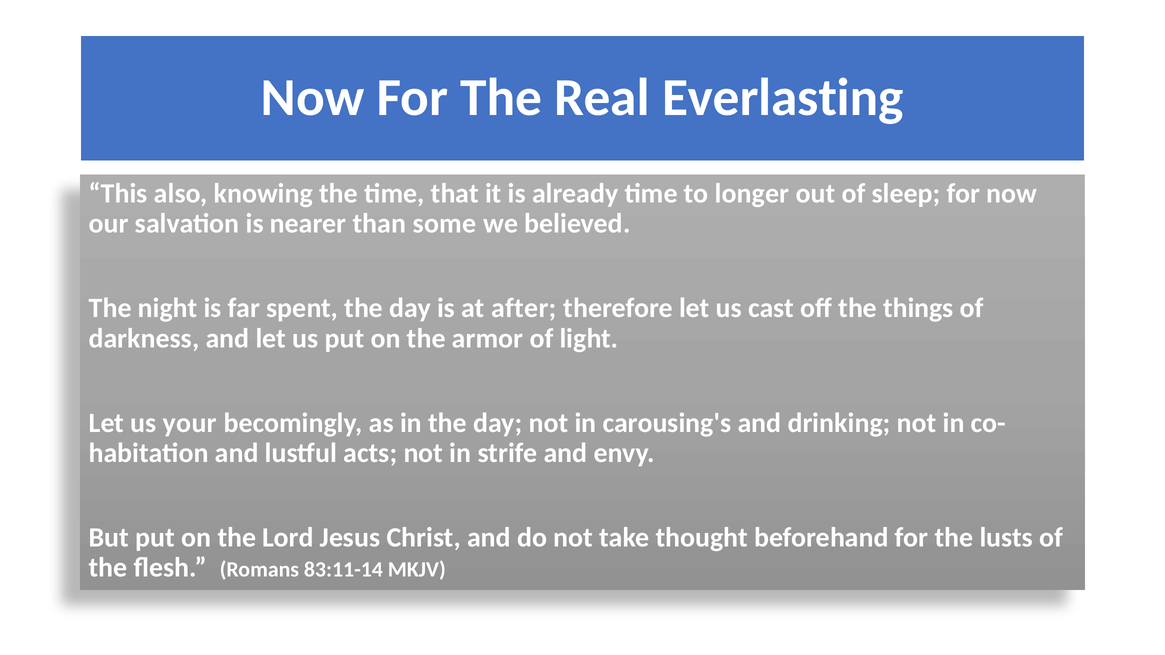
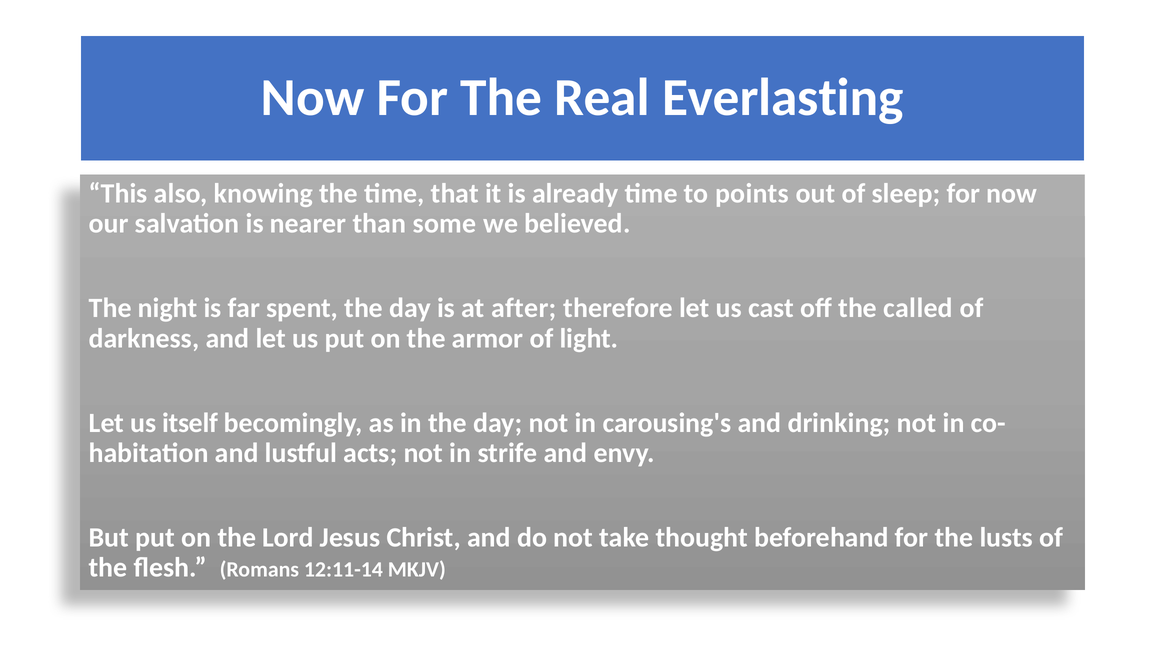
longer: longer -> points (752, 194)
things: things -> called (918, 308)
your: your -> itself (190, 423)
83:11-14: 83:11-14 -> 12:11-14 (343, 570)
